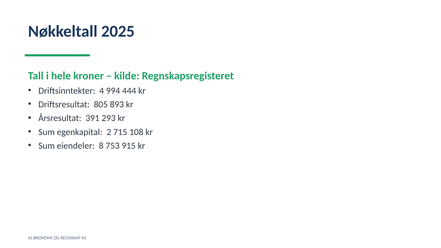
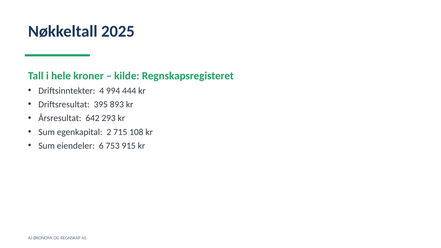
805: 805 -> 395 (101, 104)
391: 391 -> 642 (93, 118)
8: 8 -> 6 (101, 146)
